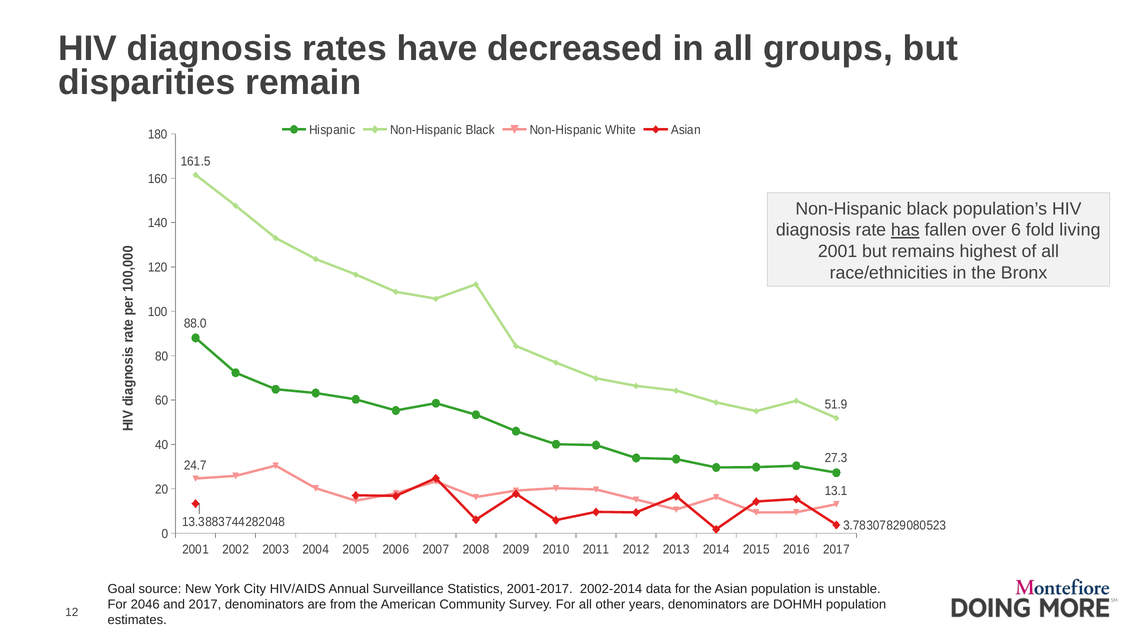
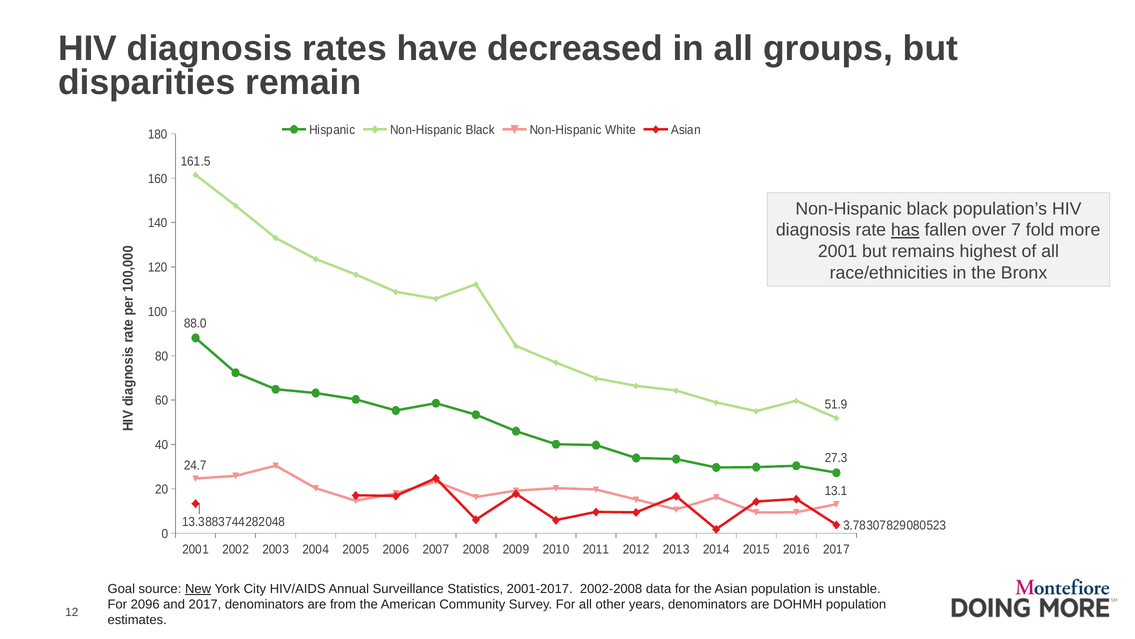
6: 6 -> 7 (1016, 230)
living: living -> more (1080, 230)
New underline: none -> present (198, 588)
2002-2014: 2002-2014 -> 2002-2008 (611, 588)
2046: 2046 -> 2096 (145, 604)
